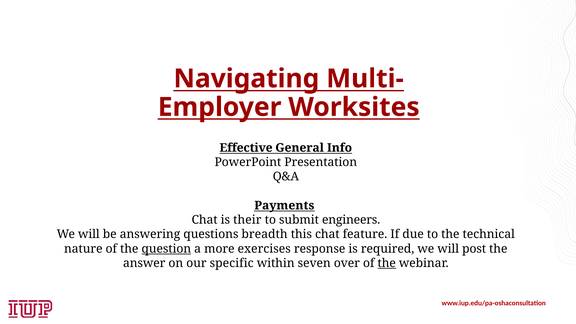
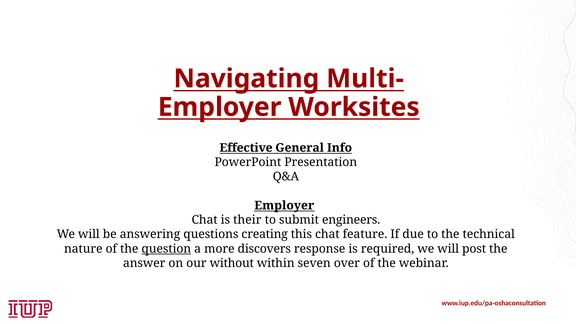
Payments: Payments -> Employer (284, 205)
breadth: breadth -> creating (265, 234)
exercises: exercises -> discovers (264, 249)
specific: specific -> without (232, 263)
the underline: present -> none (387, 263)
